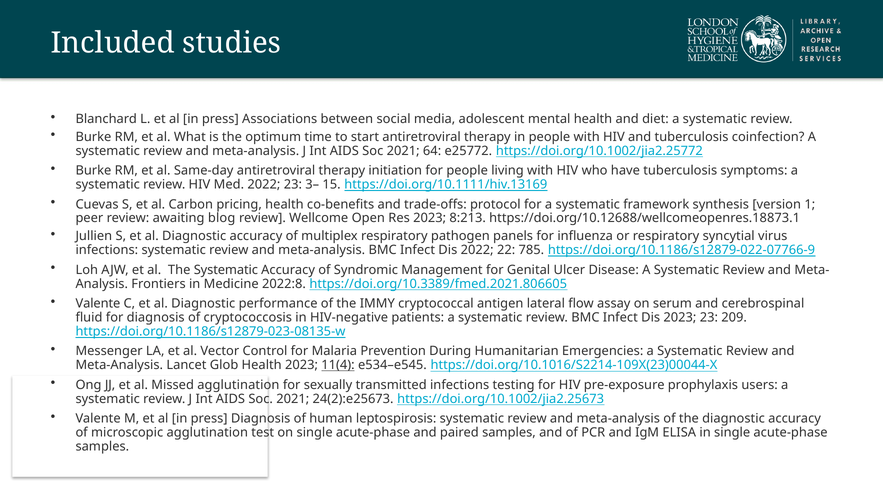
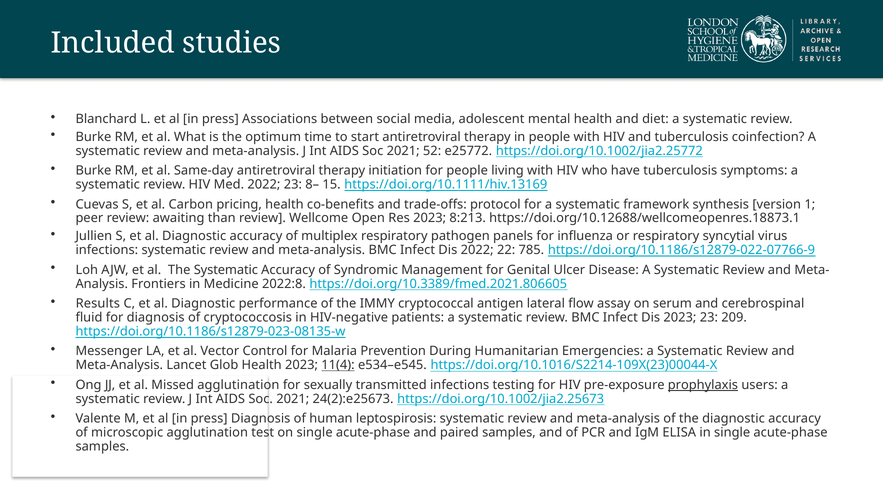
64: 64 -> 52 (432, 151)
3–: 3– -> 8– (312, 184)
blog: blog -> than (222, 218)
Valente: Valente -> Results (98, 303)
prophylaxis underline: none -> present (703, 385)
